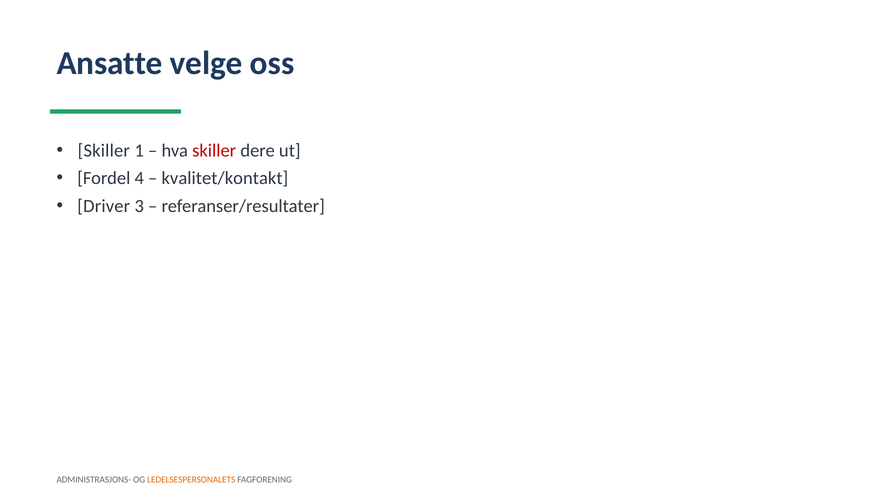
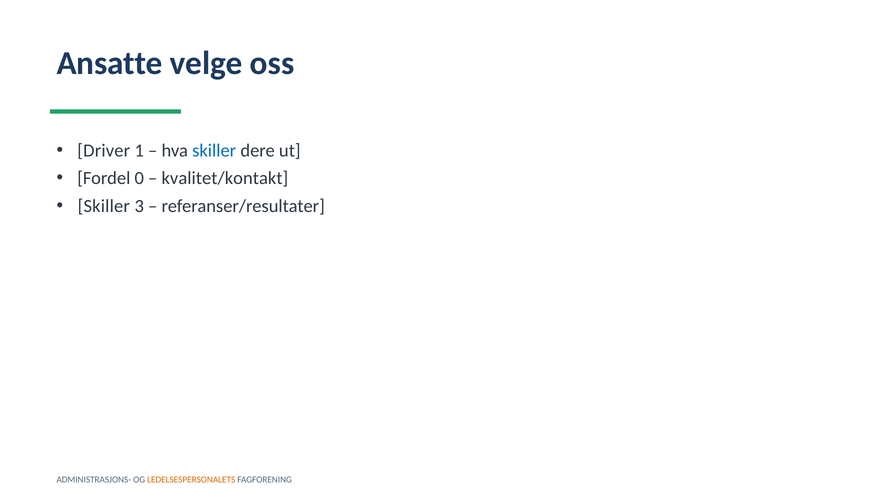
Skiller: Skiller -> Driver (104, 150)
skiller colour: red -> blue (214, 150)
4: 4 -> 0 (139, 178)
Driver: Driver -> Skiller (104, 206)
